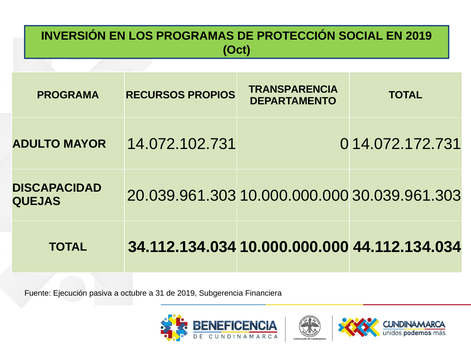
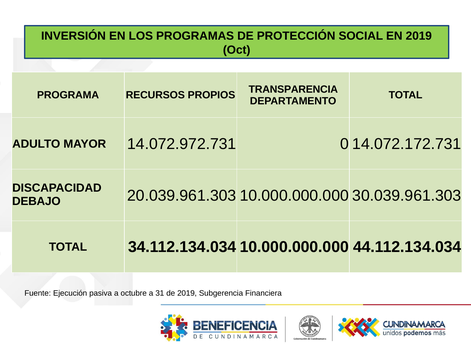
14.072.102.731: 14.072.102.731 -> 14.072.972.731 (182, 144)
QUEJAS: QUEJAS -> DEBAJO (36, 201)
